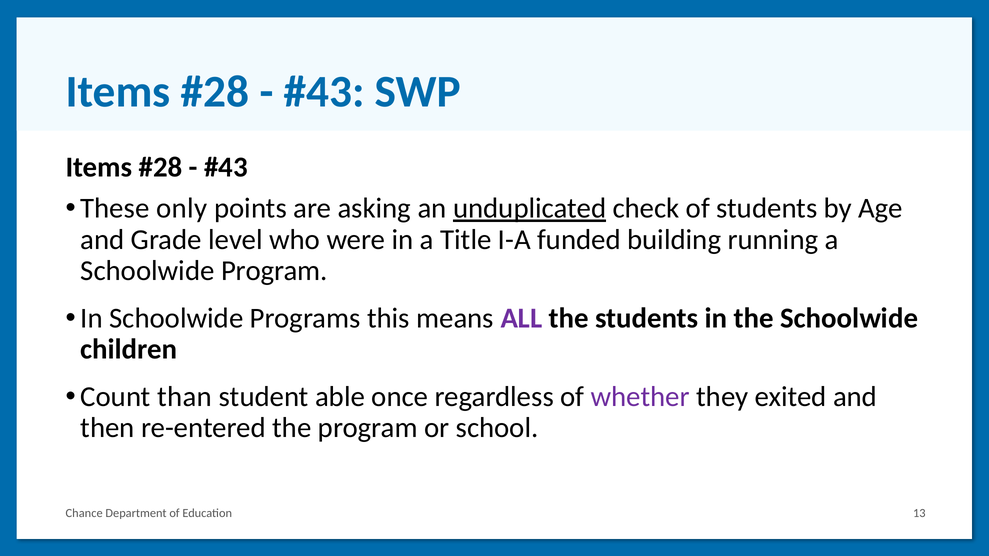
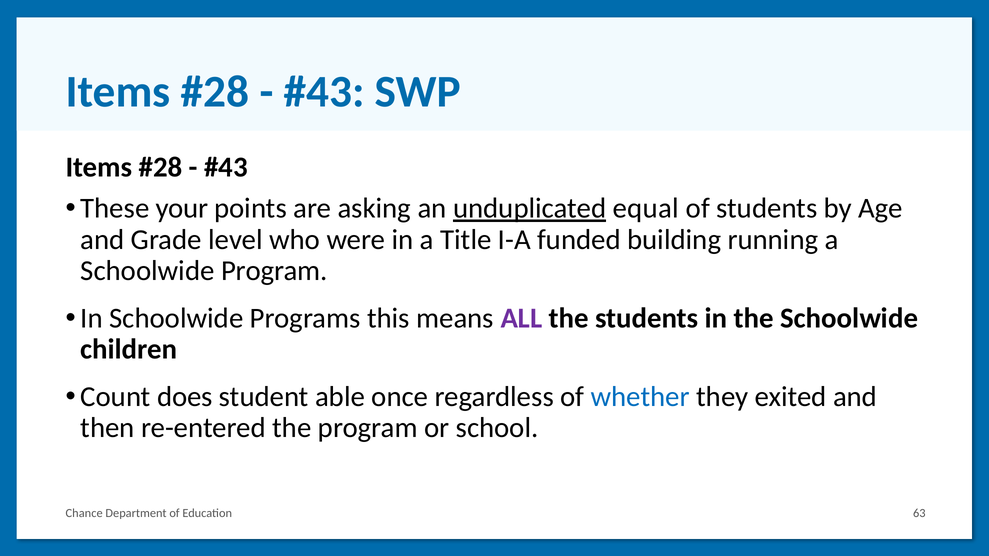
only: only -> your (182, 209)
check: check -> equal (646, 209)
than: than -> does (185, 397)
whether colour: purple -> blue (640, 397)
13: 13 -> 63 (919, 514)
